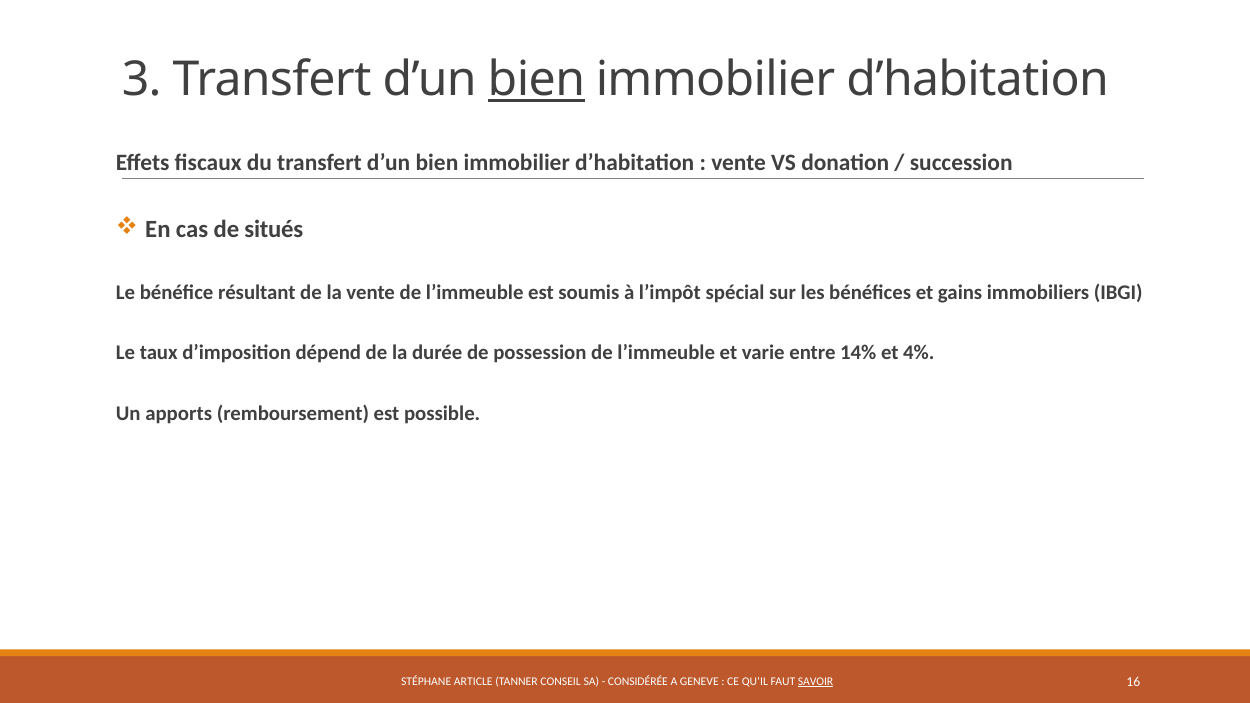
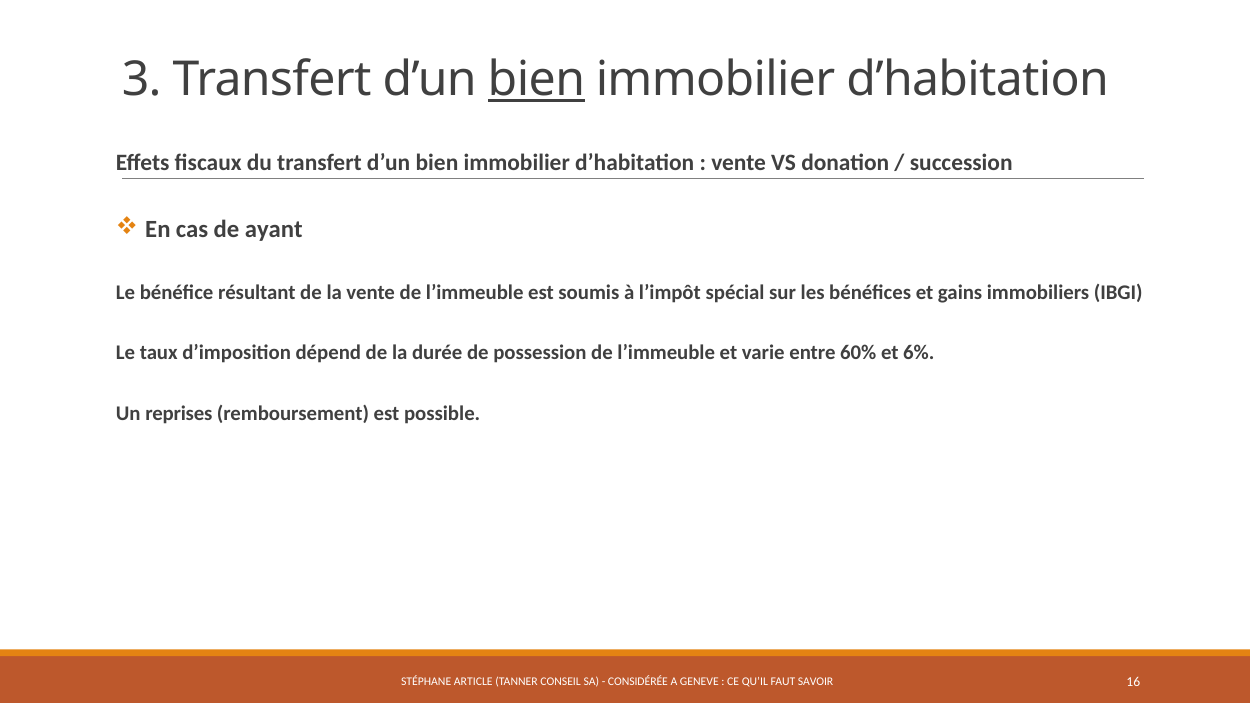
situés: situés -> ayant (274, 230)
14%: 14% -> 60% (858, 353)
4%: 4% -> 6% (919, 353)
apports: apports -> reprises (179, 414)
SAVOIR underline: present -> none (816, 682)
